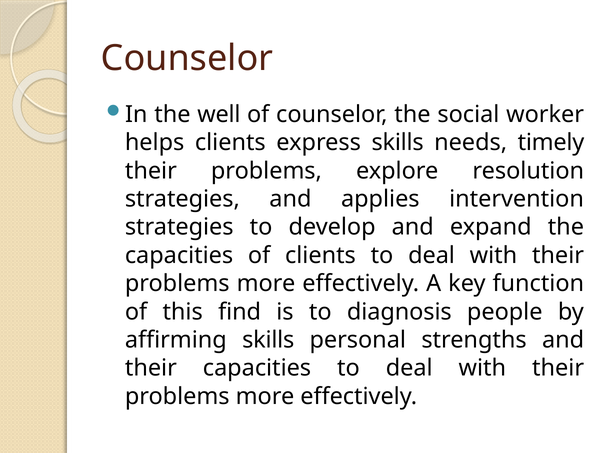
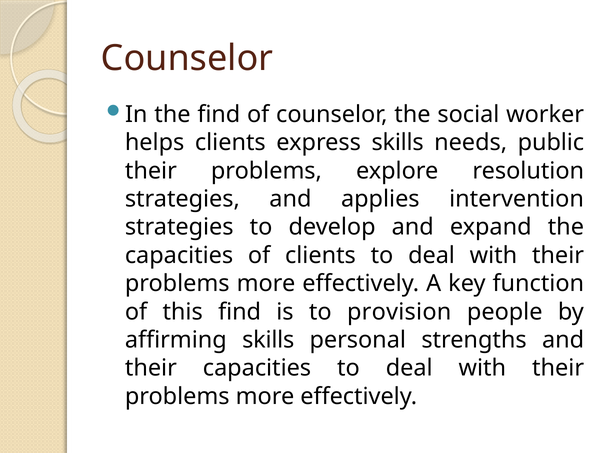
the well: well -> find (219, 114)
timely: timely -> public (551, 143)
diagnosis: diagnosis -> provision (399, 312)
